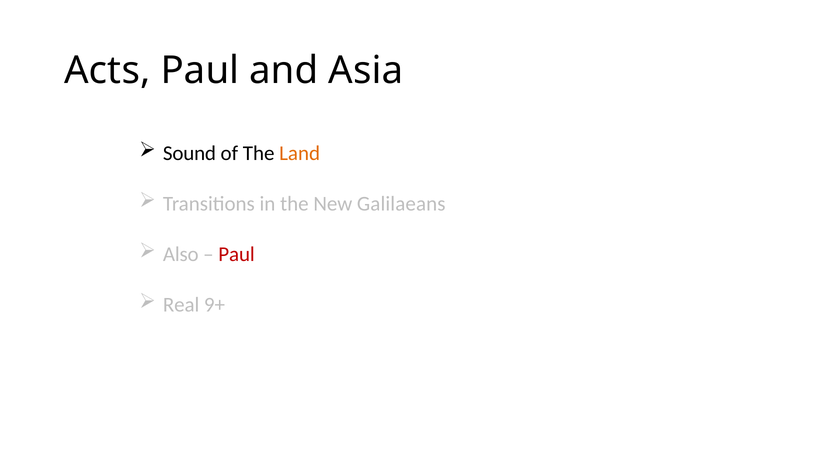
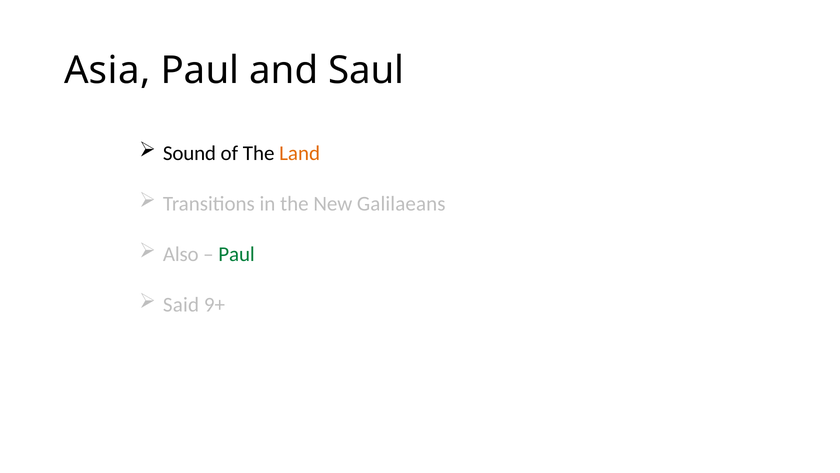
Acts: Acts -> Asia (107, 71)
Asia: Asia -> Saul (366, 71)
Paul colour: red -> green (237, 254)
Real: Real -> Said (181, 304)
